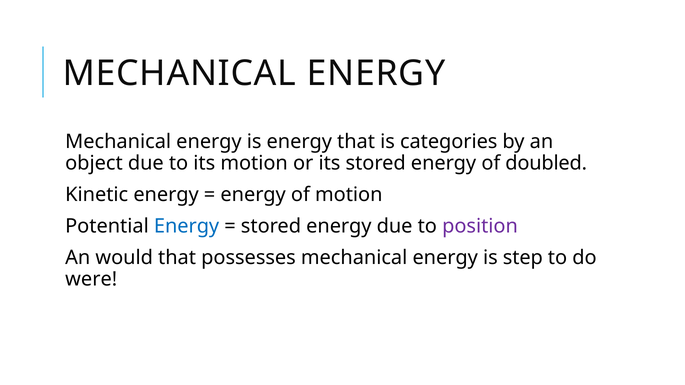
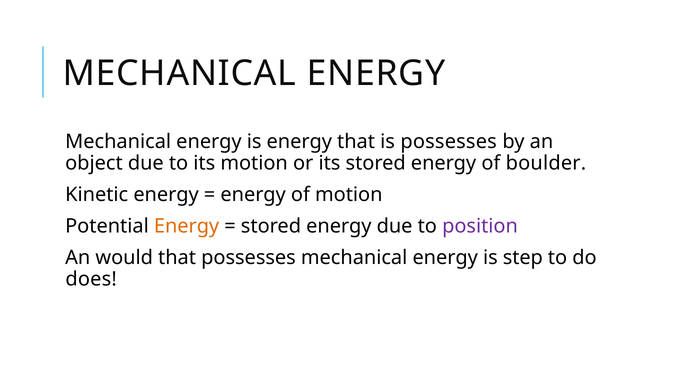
is categories: categories -> possesses (449, 142)
doubled: doubled -> boulder (546, 163)
Energy colour: blue -> orange (187, 226)
were: were -> does (91, 279)
